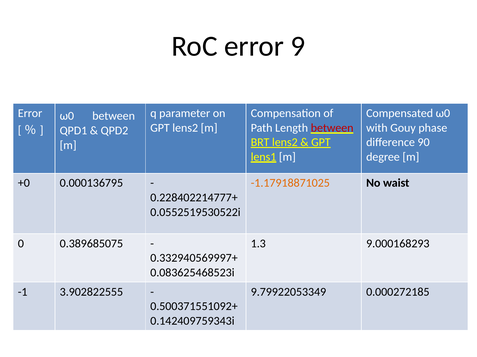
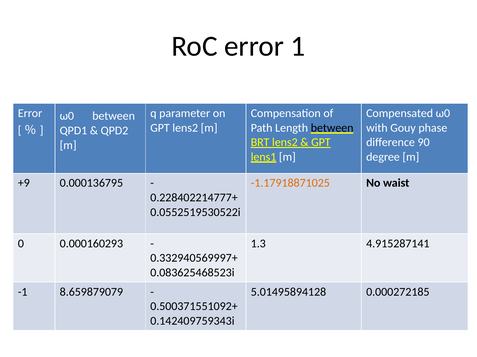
9: 9 -> 1 (298, 46)
between colour: red -> black (332, 128)
+0: +0 -> +9 (24, 183)
0.389685075: 0.389685075 -> 0.000160293 (91, 244)
9.000168293: 9.000168293 -> 4.915287141 (398, 244)
3.902822555: 3.902822555 -> 8.659879079 (91, 292)
9.79922053349: 9.79922053349 -> 5.01495894128 (288, 292)
